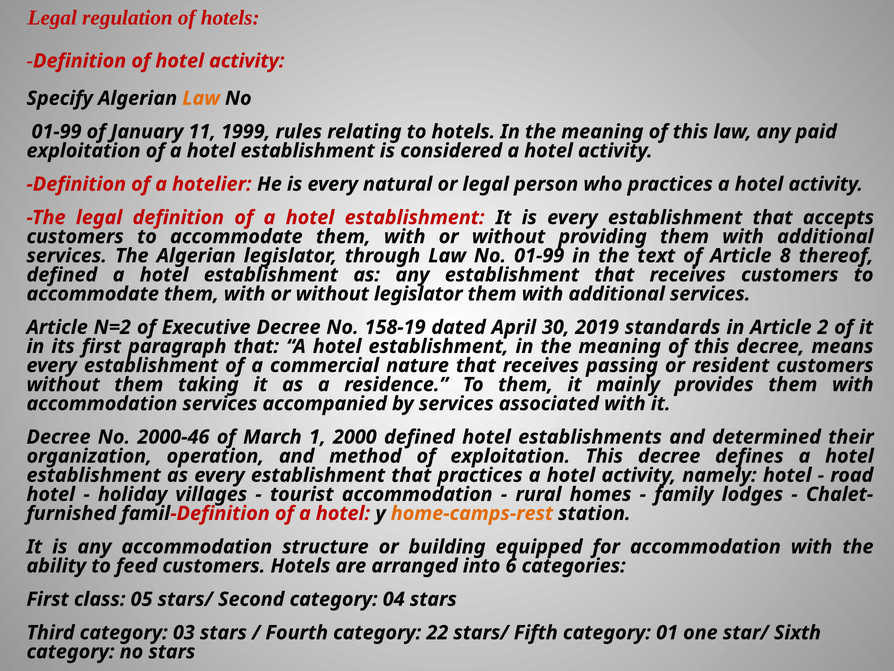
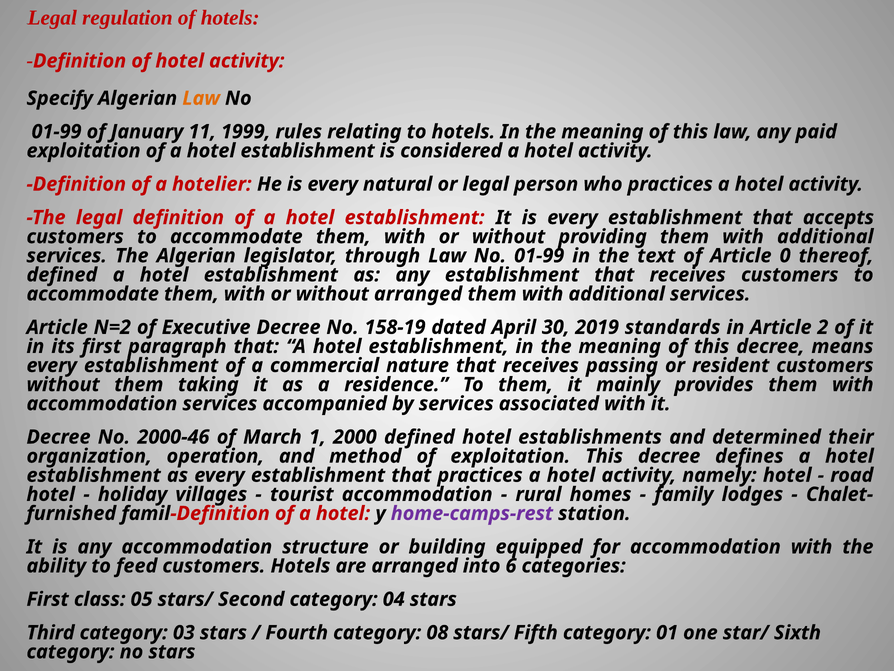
8: 8 -> 0 (785, 256)
without legislator: legislator -> arranged (418, 294)
home-camps-rest colour: orange -> purple (472, 513)
22: 22 -> 08 (437, 632)
